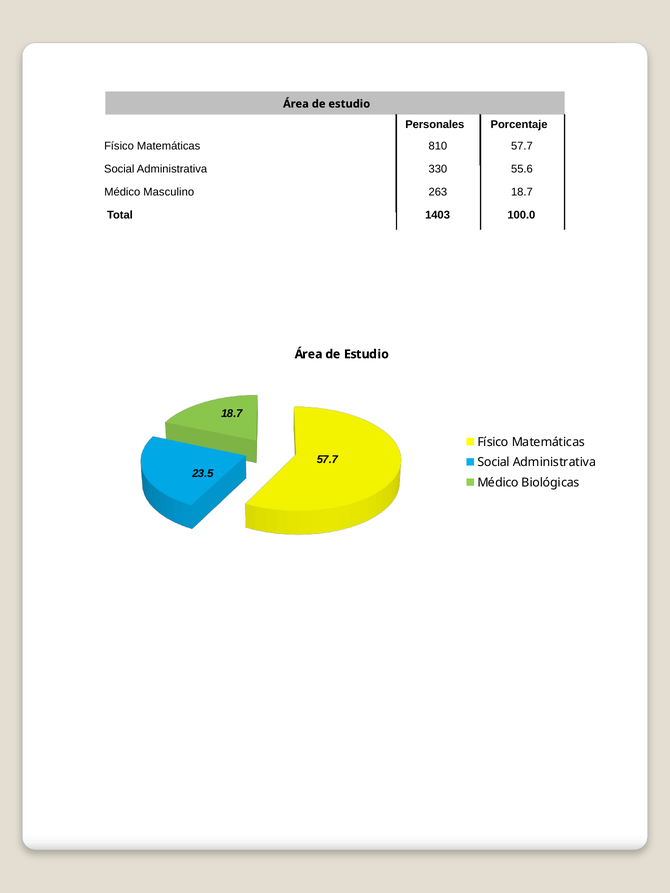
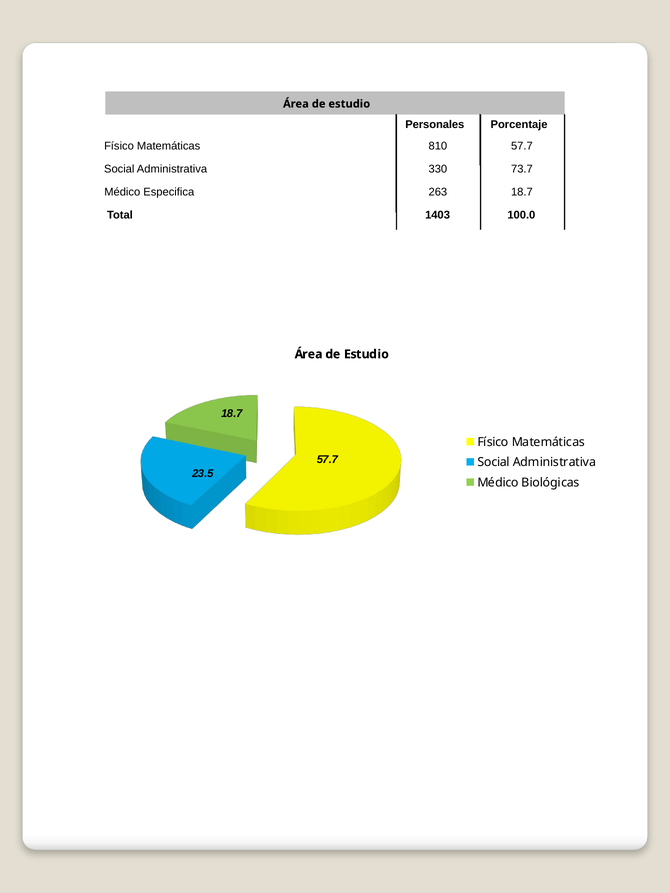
55.6: 55.6 -> 73.7 (522, 169)
Masculino: Masculino -> Especifica (169, 192)
